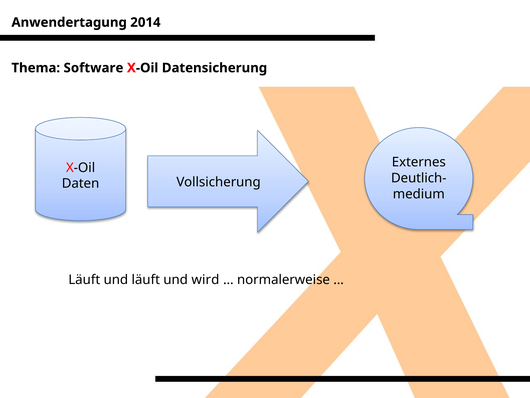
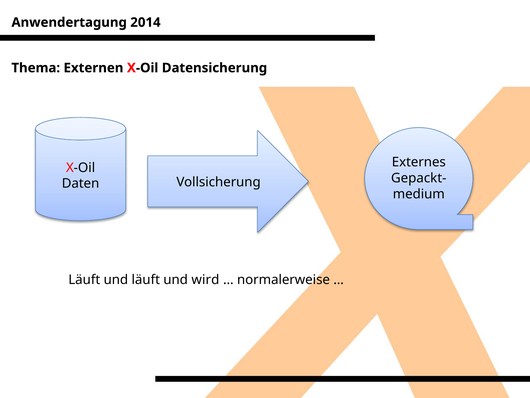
Software: Software -> Externen (93, 68)
Deutlich-: Deutlich- -> Gepackt- (419, 178)
